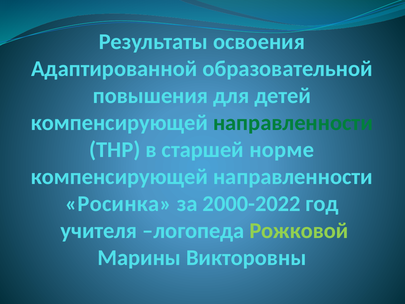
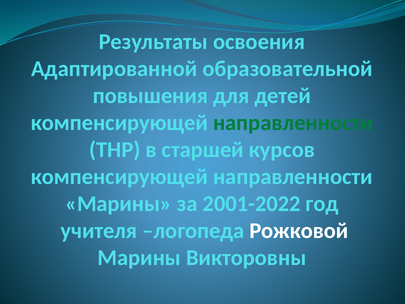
норме: норме -> курсов (282, 150)
Росинка: Росинка -> Марины (119, 204)
2000-2022: 2000-2022 -> 2001-2022 (252, 204)
Рожковой colour: light green -> white (299, 231)
